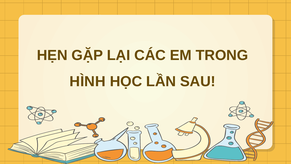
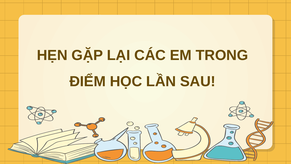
HÌNH: HÌNH -> ĐIỂM (88, 81)
